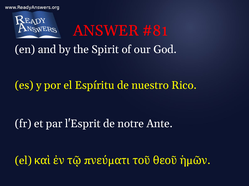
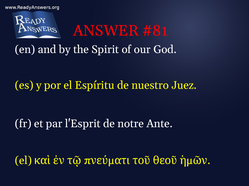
Rico: Rico -> Juez (184, 86)
